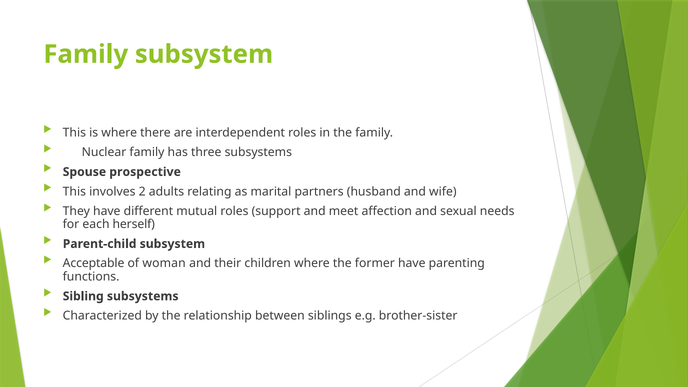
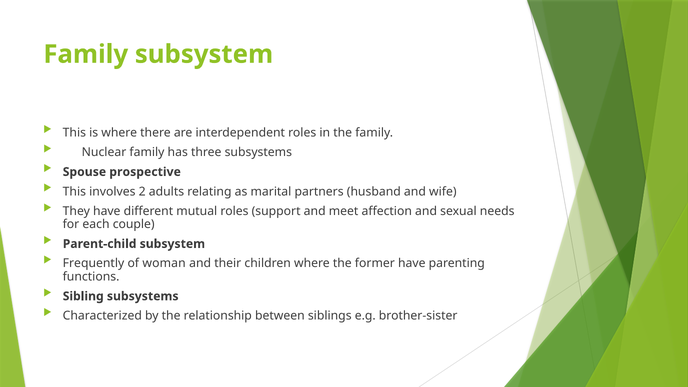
herself: herself -> couple (134, 224)
Acceptable: Acceptable -> Frequently (94, 263)
